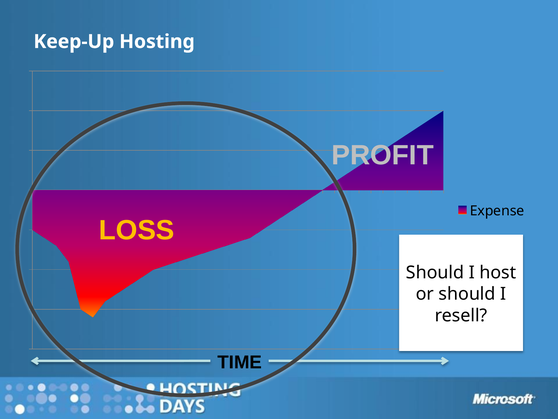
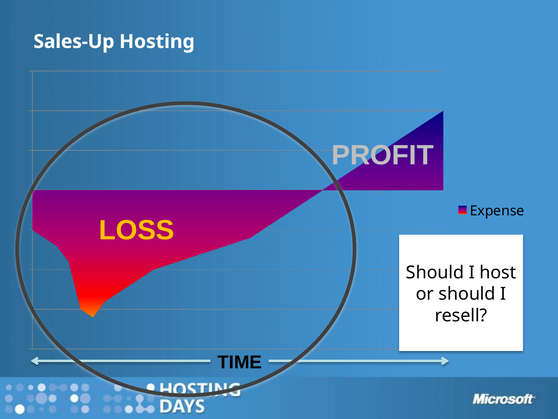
Keep-Up: Keep-Up -> Sales-Up (74, 42)
